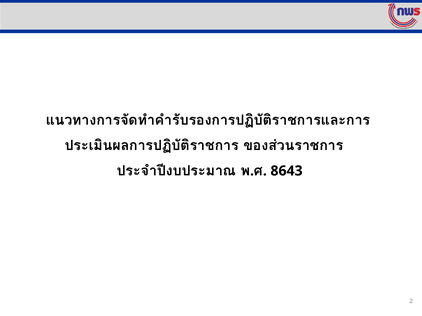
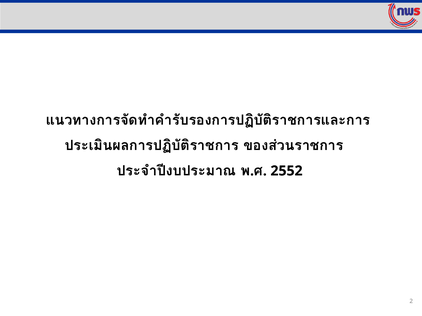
8643: 8643 -> 2552 (287, 171)
